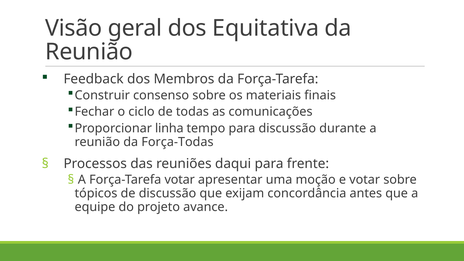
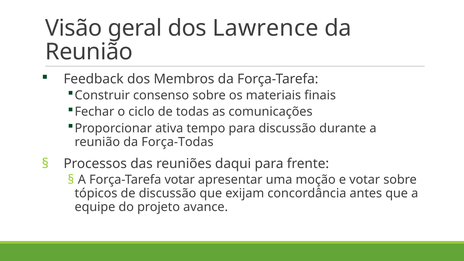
Equitativa: Equitativa -> Lawrence (266, 28)
linha: linha -> ativa (169, 128)
